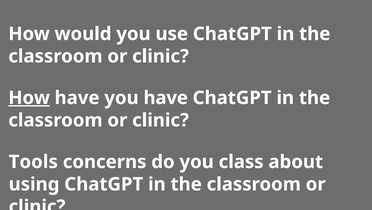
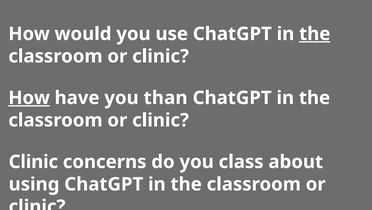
the underline: none -> present (315, 34)
you have: have -> than (166, 98)
Tools: Tools -> Clinic (33, 161)
